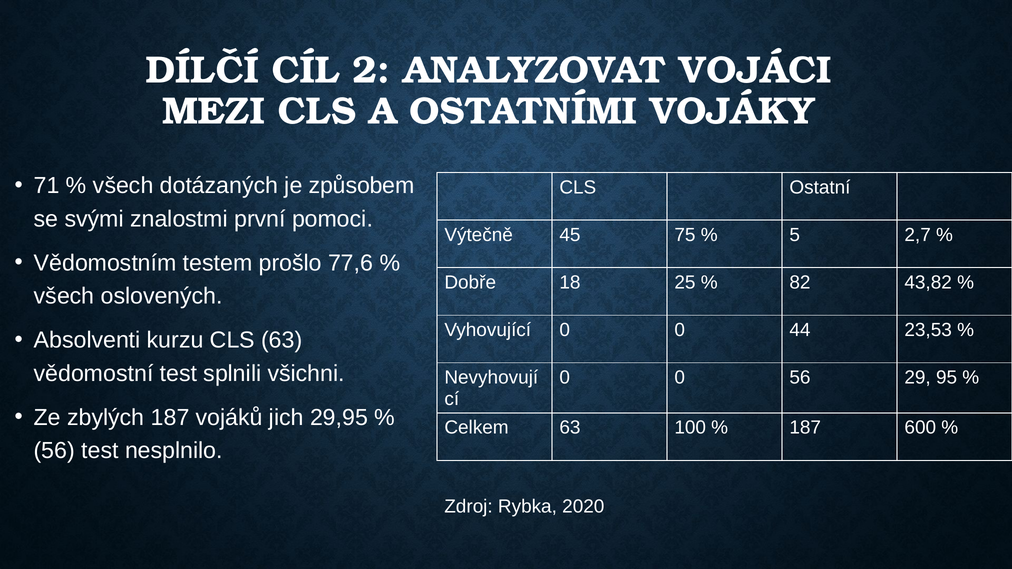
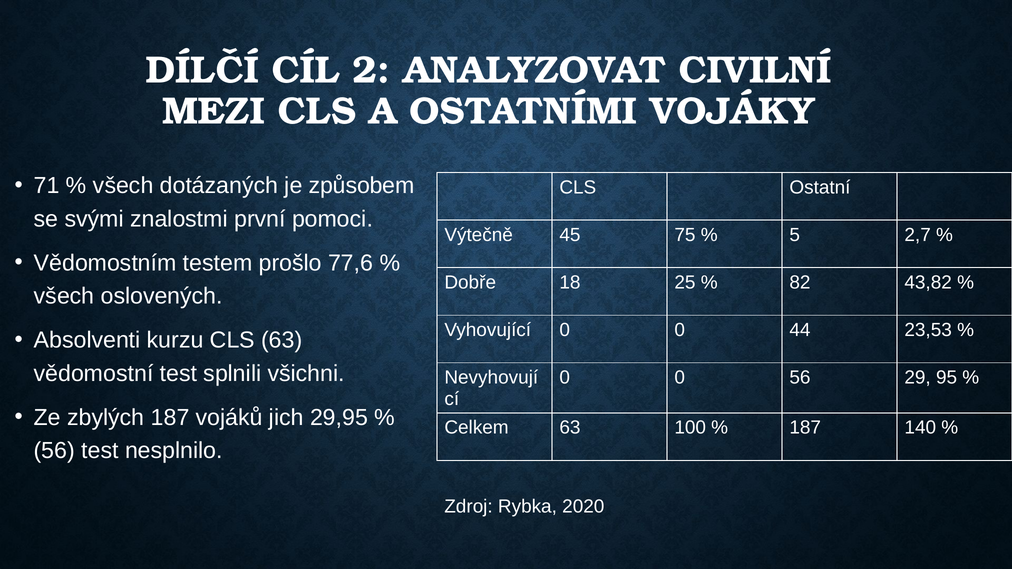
VOJÁCI: VOJÁCI -> CIVILNÍ (755, 70)
600: 600 -> 140 (920, 428)
